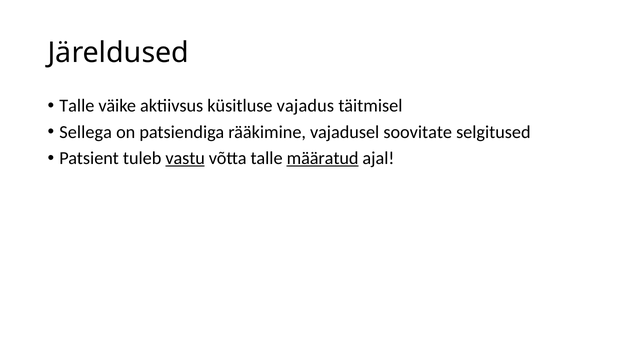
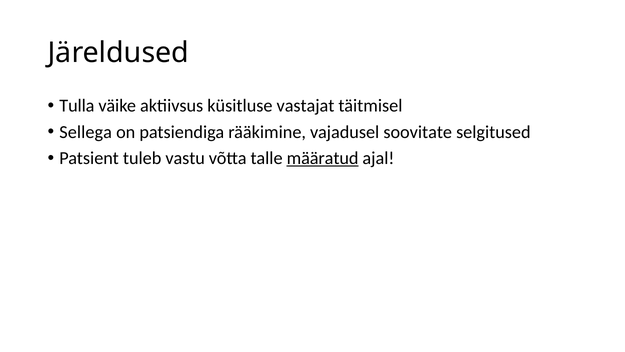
Talle: Talle -> Tulla (77, 106)
vajadus: vajadus -> vastajat (305, 106)
vastu underline: present -> none (185, 158)
